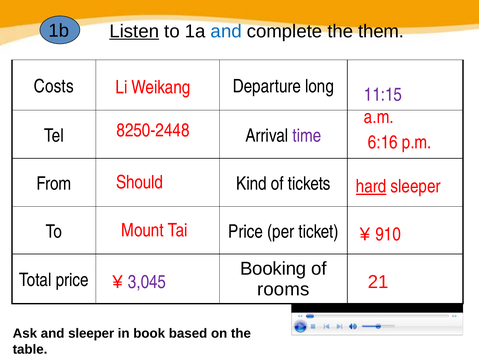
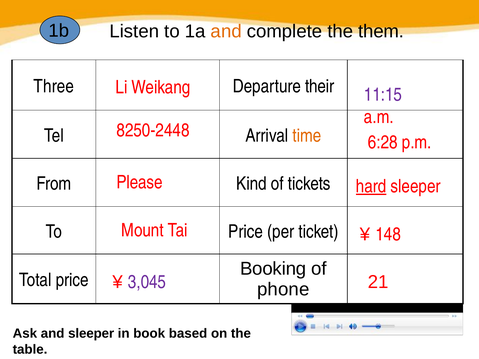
Listen underline: present -> none (134, 31)
and colour: blue -> orange (226, 31)
Costs: Costs -> Three (54, 86)
long: long -> their (320, 86)
time colour: purple -> orange (307, 136)
6:16: 6:16 -> 6:28 (383, 143)
Should: Should -> Please (140, 182)
910: 910 -> 148 (388, 234)
rooms: rooms -> phone (283, 290)
